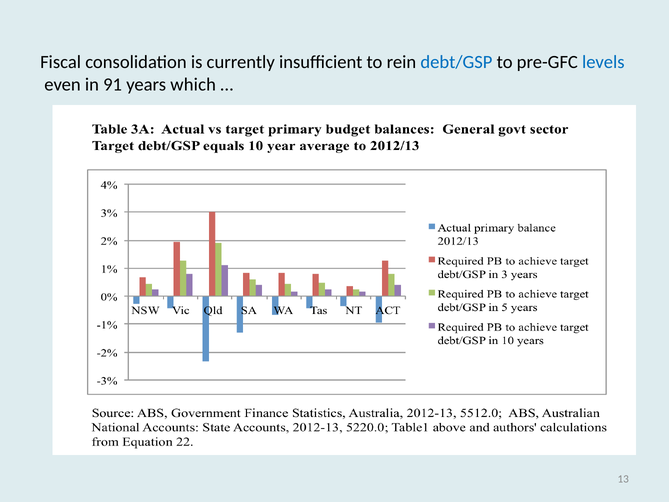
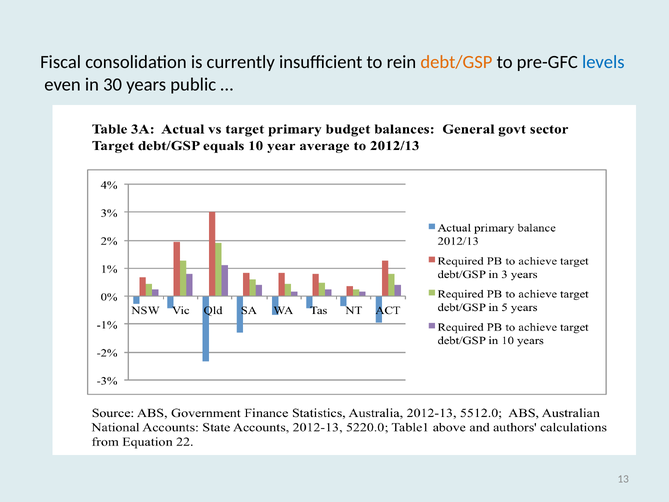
debt/GSP colour: blue -> orange (456, 62)
91: 91 -> 30 (113, 84)
which: which -> public (193, 84)
